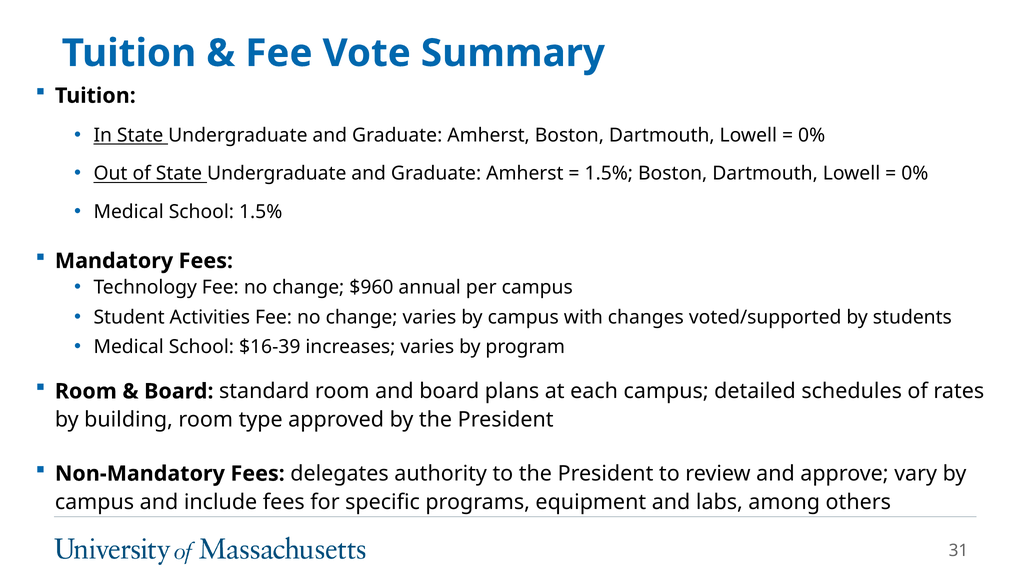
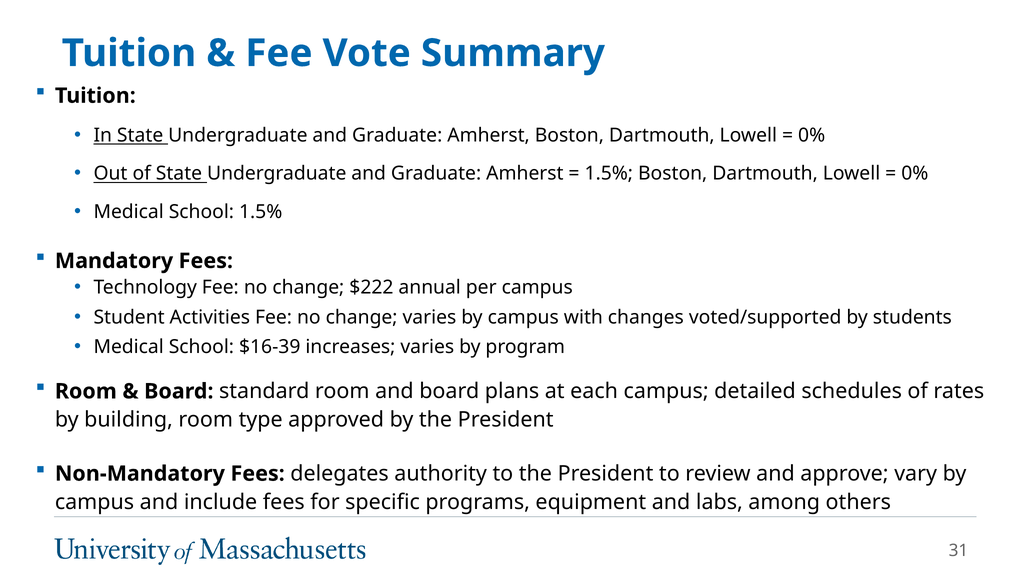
$960: $960 -> $222 (371, 288)
